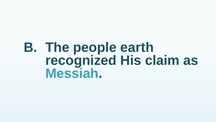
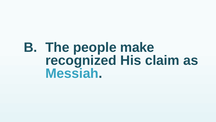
earth: earth -> make (137, 47)
